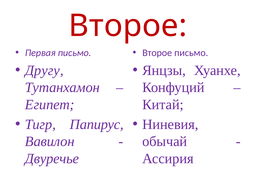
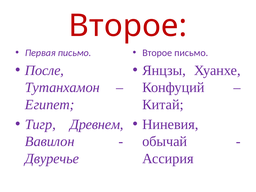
Другу: Другу -> После (44, 70)
Папирус: Папирус -> Древнем (97, 124)
